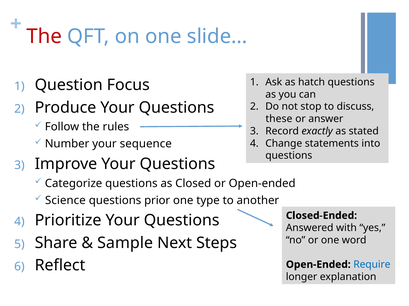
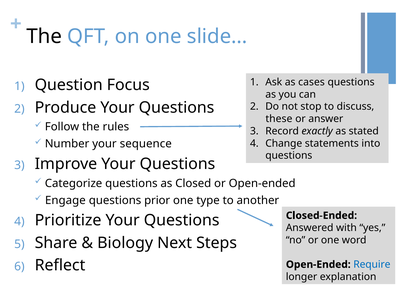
The colour: red -> black (44, 37)
hatch: hatch -> cases (311, 82)
Science: Science -> Engage (65, 201)
Sample: Sample -> Biology (125, 243)
